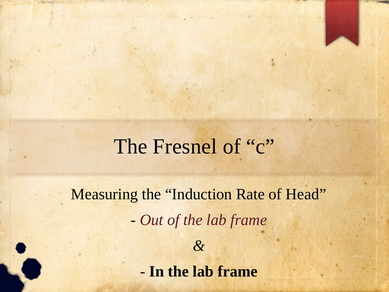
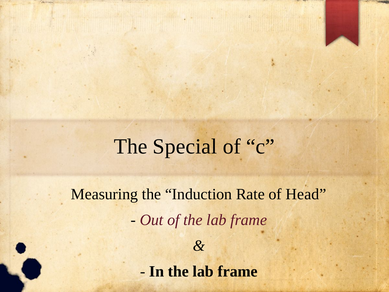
Fresnel: Fresnel -> Special (185, 146)
